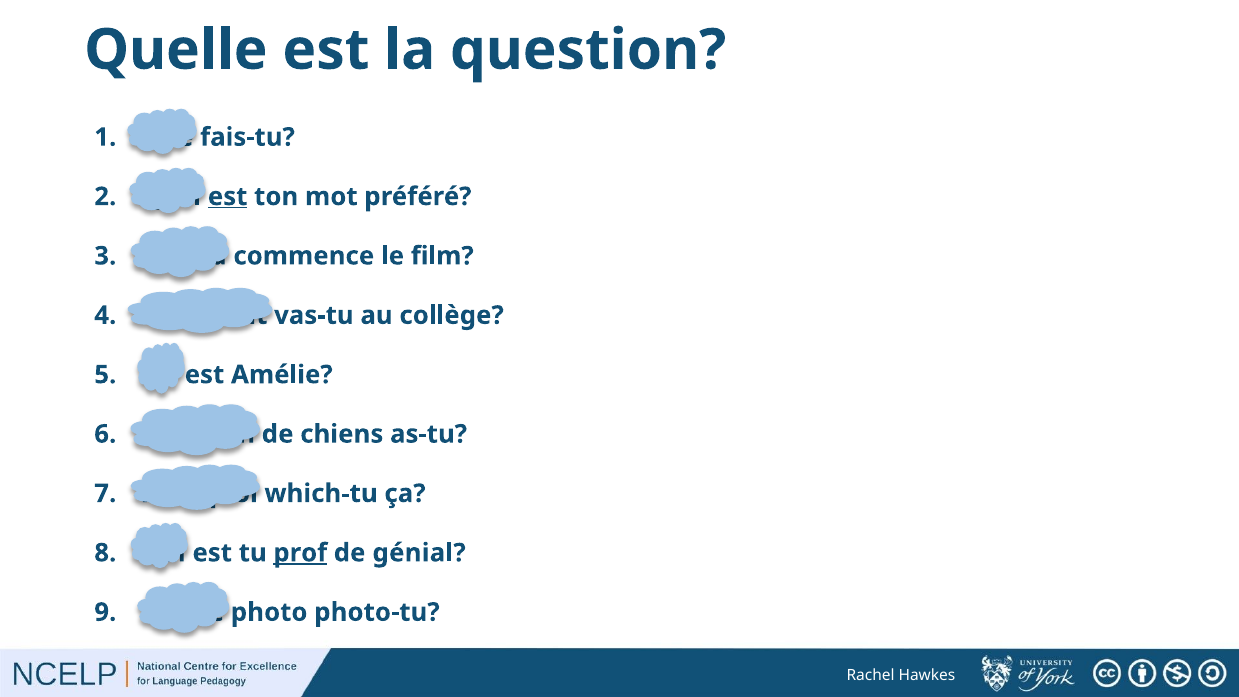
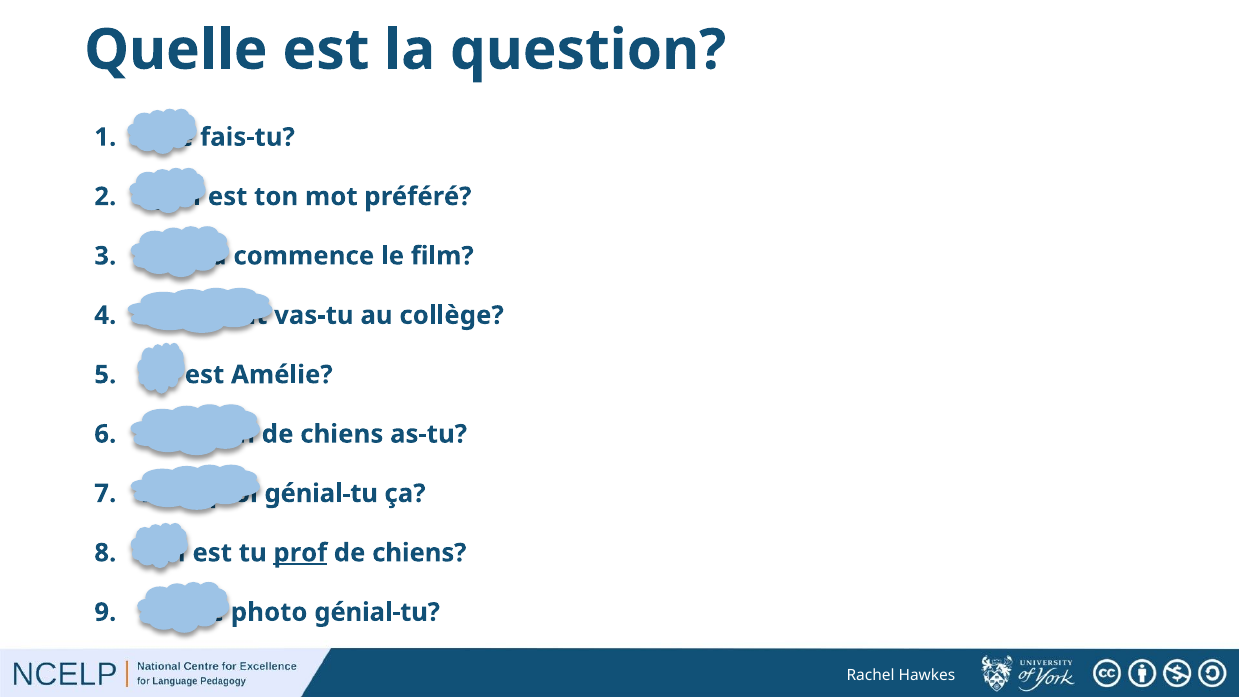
est underline: present -> none (228, 197)
which-tu: which-tu -> génial-tu (321, 493)
génial: génial -> chiens (419, 553)
photo photo-tu: photo-tu -> génial-tu (377, 612)
